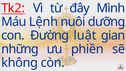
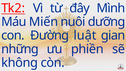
Lệnh: Lệnh -> Miến (44, 22)
